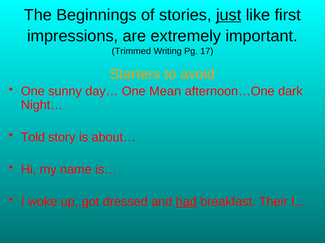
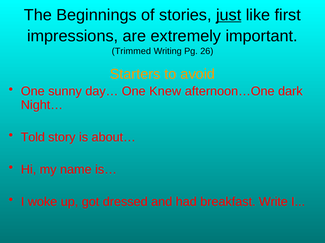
17: 17 -> 26 (207, 51)
Mean: Mean -> Knew (165, 92)
had underline: present -> none (186, 202)
Their: Their -> Write (273, 202)
